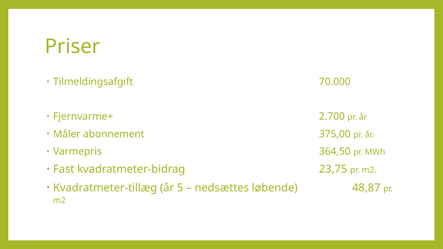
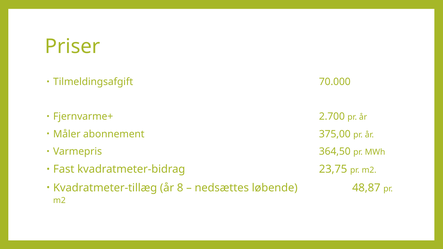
5: 5 -> 8 (180, 188)
